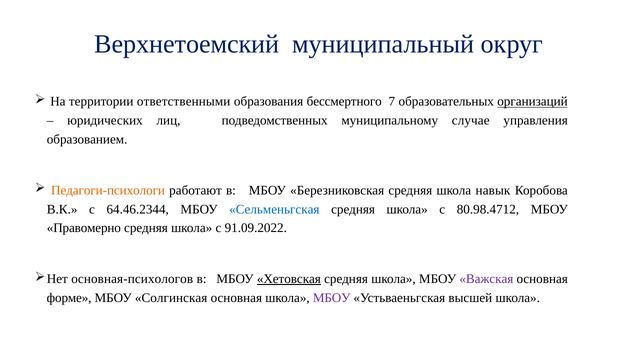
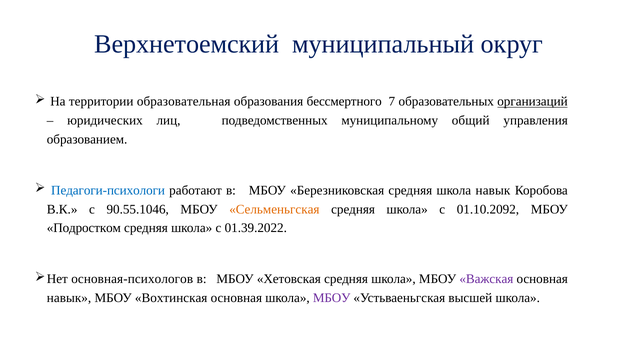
ответственными: ответственными -> образовательная (184, 102)
случае: случае -> общий (471, 120)
Педагоги-психологи colour: orange -> blue (108, 190)
64.46.2344: 64.46.2344 -> 90.55.1046 (138, 209)
Сельменьгская colour: blue -> orange (274, 209)
80.98.4712: 80.98.4712 -> 01.10.2092 (488, 209)
Правомерно: Правомерно -> Подростком (84, 228)
91.09.2022: 91.09.2022 -> 01.39.2022 (256, 228)
Хетовская underline: present -> none (289, 279)
форме: форме -> навык (69, 298)
Солгинская: Солгинская -> Вохтинская (171, 298)
